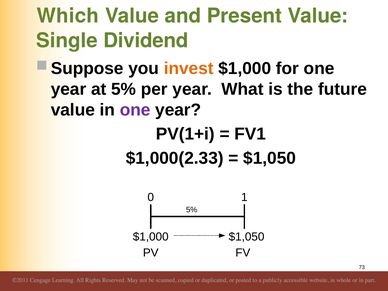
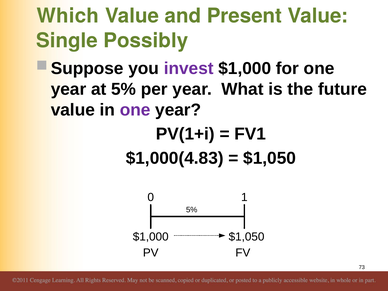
Dividend: Dividend -> Possibly (146, 41)
invest colour: orange -> purple (189, 68)
$1,000(2.33: $1,000(2.33 -> $1,000(4.83 (175, 158)
